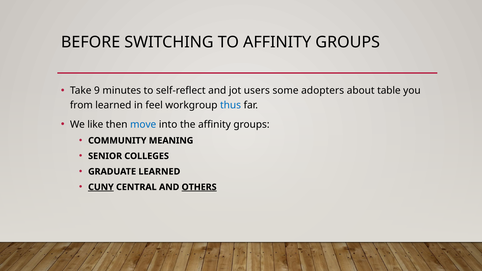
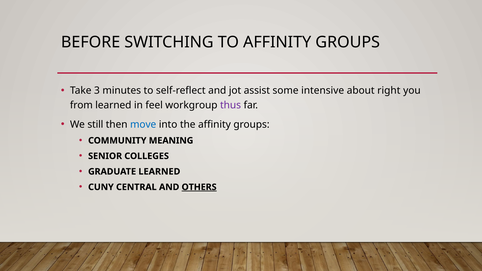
9: 9 -> 3 (97, 91)
users: users -> assist (257, 91)
adopters: adopters -> intensive (323, 91)
table: table -> right (389, 91)
thus colour: blue -> purple (231, 105)
like: like -> still (95, 125)
CUNY underline: present -> none (101, 187)
